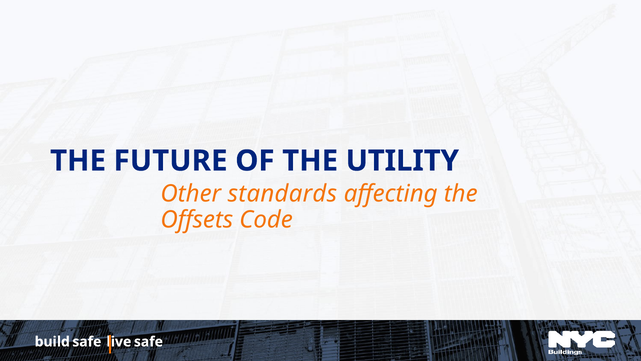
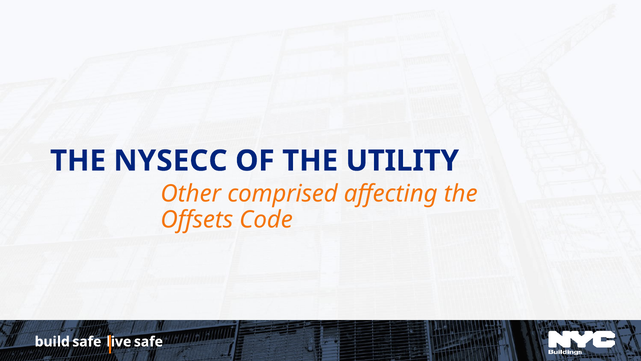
FUTURE: FUTURE -> NYSECC (171, 161)
standards: standards -> comprised (283, 194)
